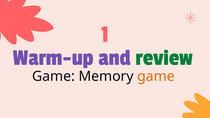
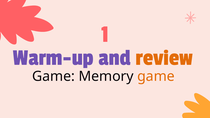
review colour: green -> orange (164, 57)
